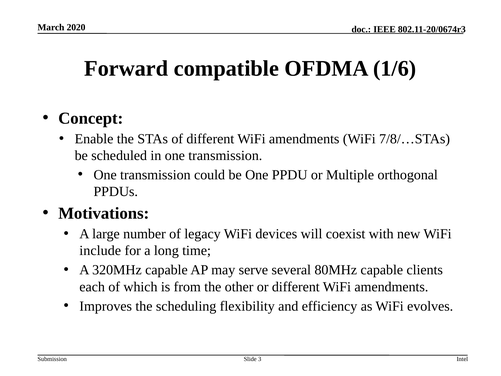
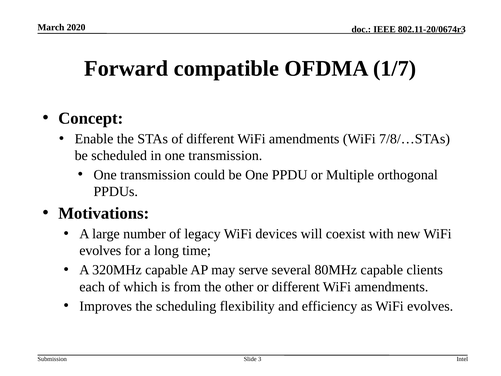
1/6: 1/6 -> 1/7 (395, 68)
include: include -> evolves (100, 251)
